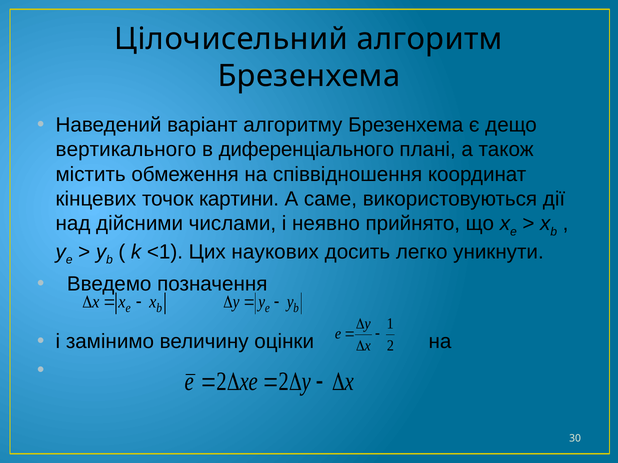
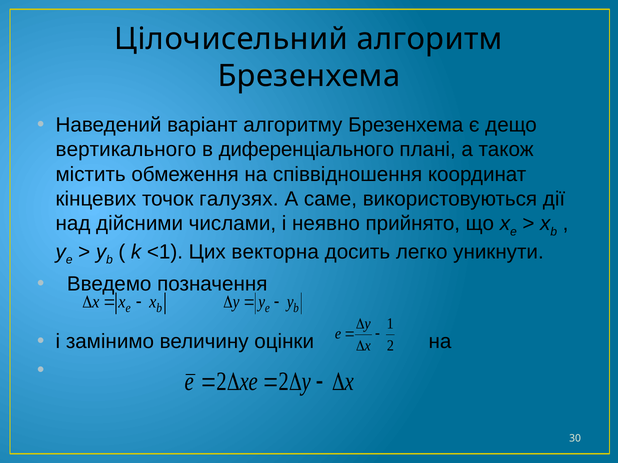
картини: картини -> галузях (239, 199)
наукових: наукових -> векторна (275, 252)
